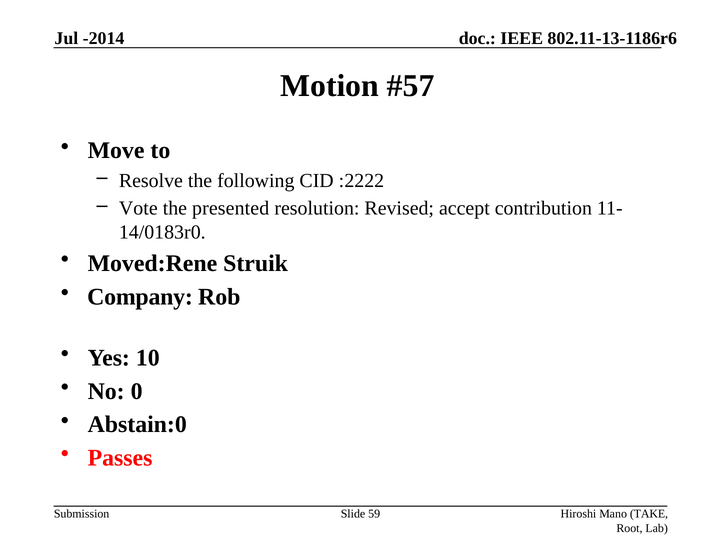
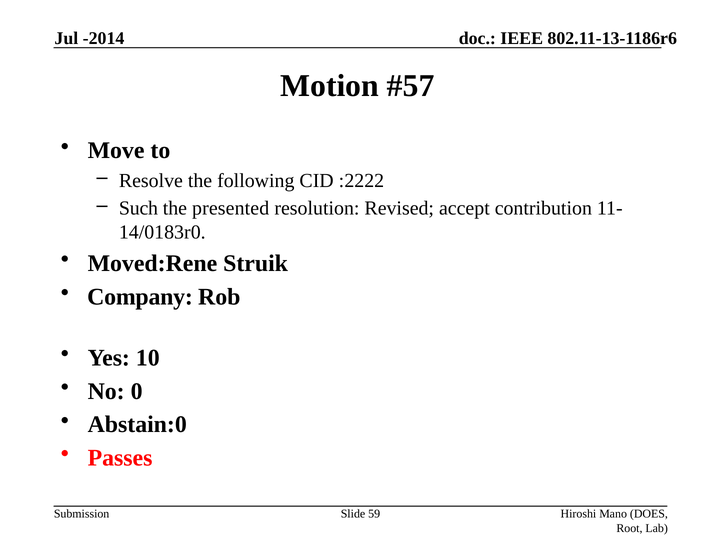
Vote: Vote -> Such (138, 208)
TAKE: TAKE -> DOES (649, 514)
